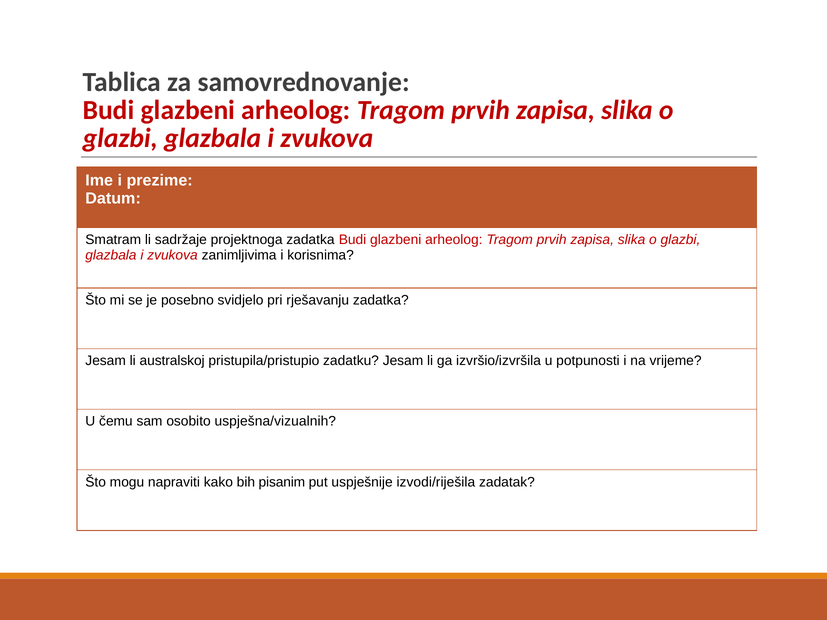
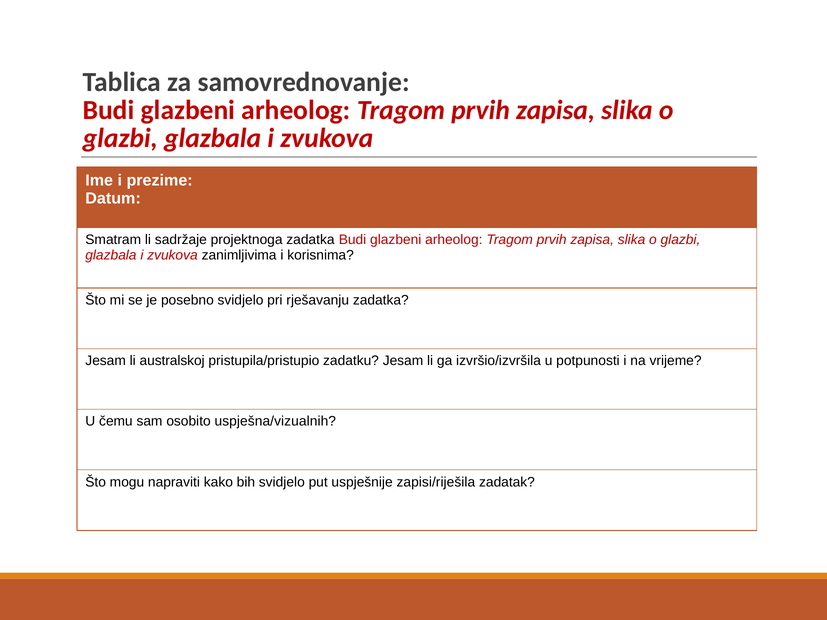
bih pisanim: pisanim -> svidjelo (282, 482)
izvodi/riješila: izvodi/riješila -> zapisi/riješila (436, 482)
